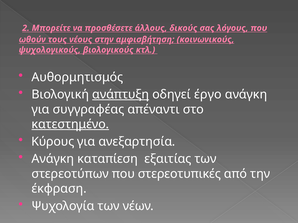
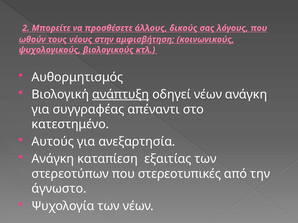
οδηγεί έργο: έργο -> νέων (208, 95)
κατεστημένο underline: present -> none (70, 124)
Κύρους: Κύρους -> Αυτούς (53, 142)
έκφραση: έκφραση -> άγνωστο (59, 189)
